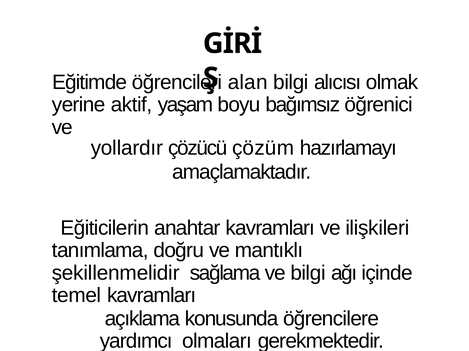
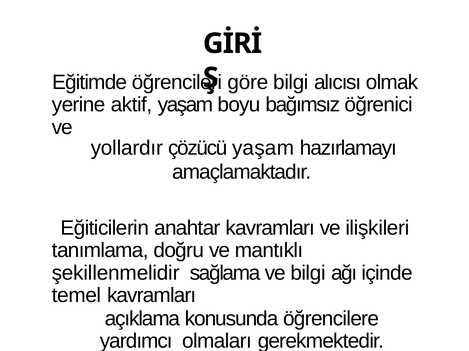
alan: alan -> göre (248, 82)
çözücü çözüm: çözüm -> yaşam (263, 148)
